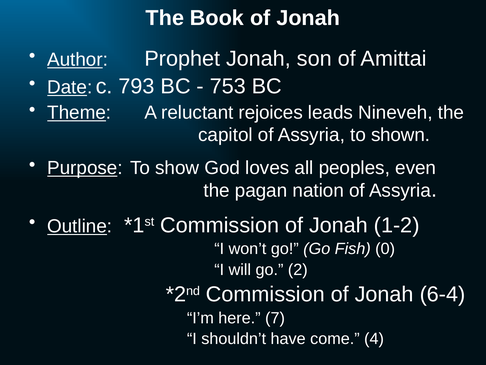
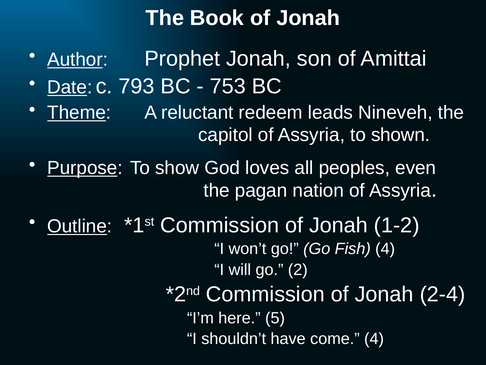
rejoices: rejoices -> redeem (271, 112)
Fish 0: 0 -> 4 (385, 249)
6-4: 6-4 -> 2-4 (442, 294)
7: 7 -> 5 (275, 318)
